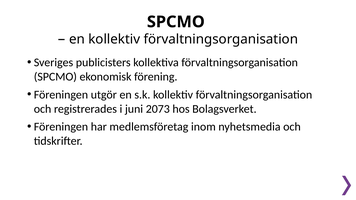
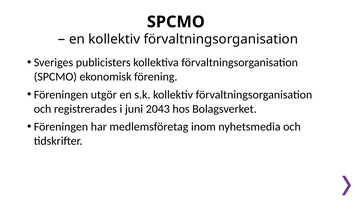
2073: 2073 -> 2043 (158, 109)
